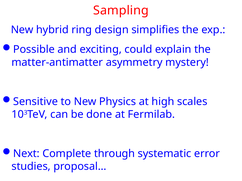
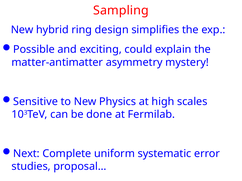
through: through -> uniform (114, 154)
